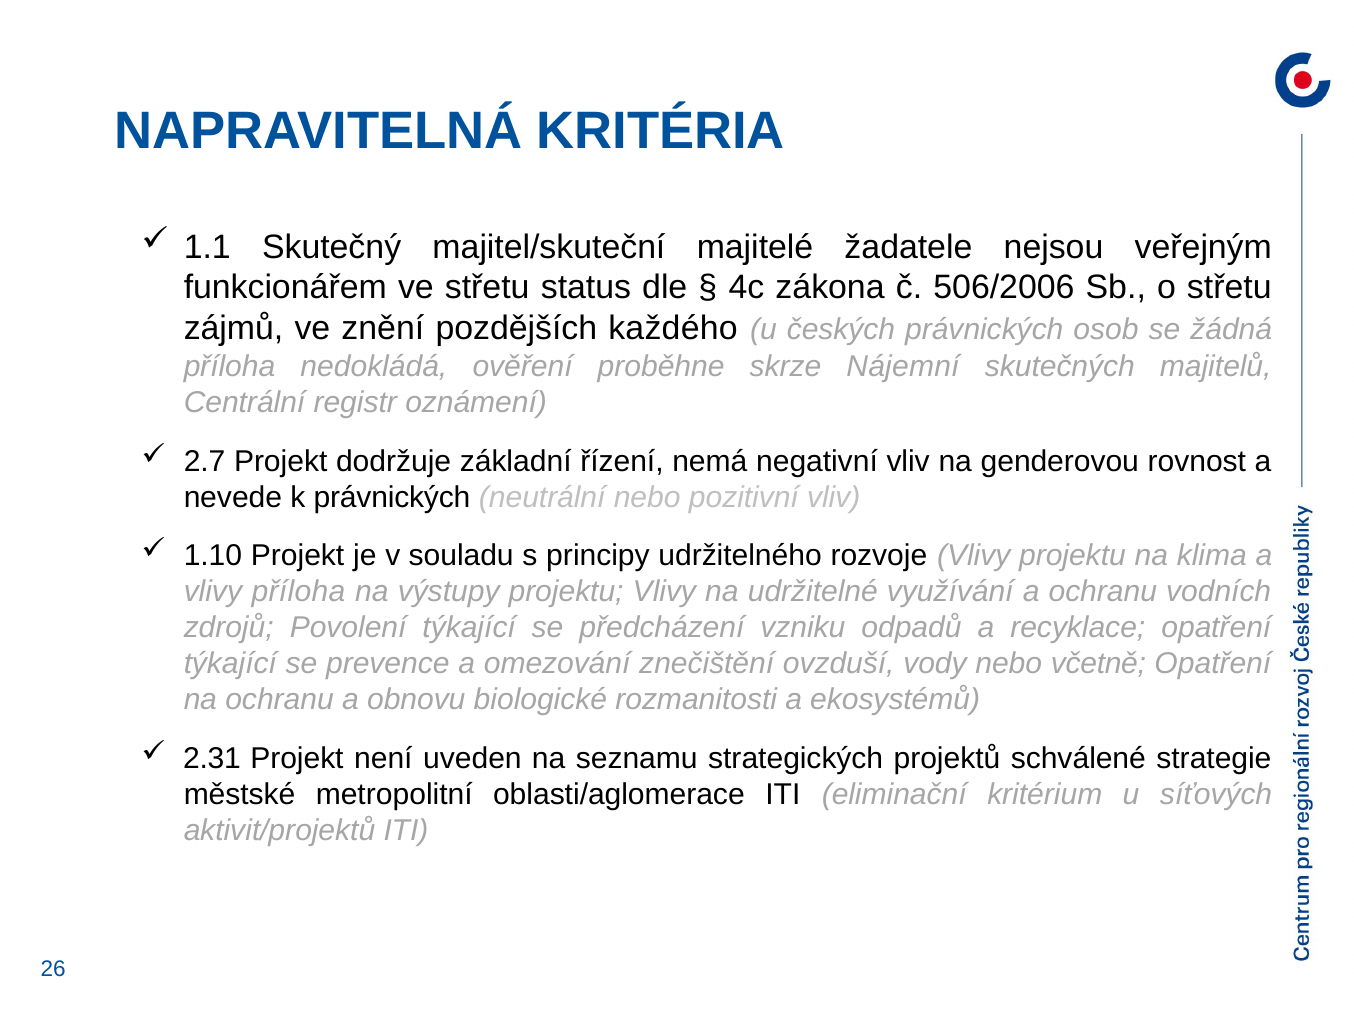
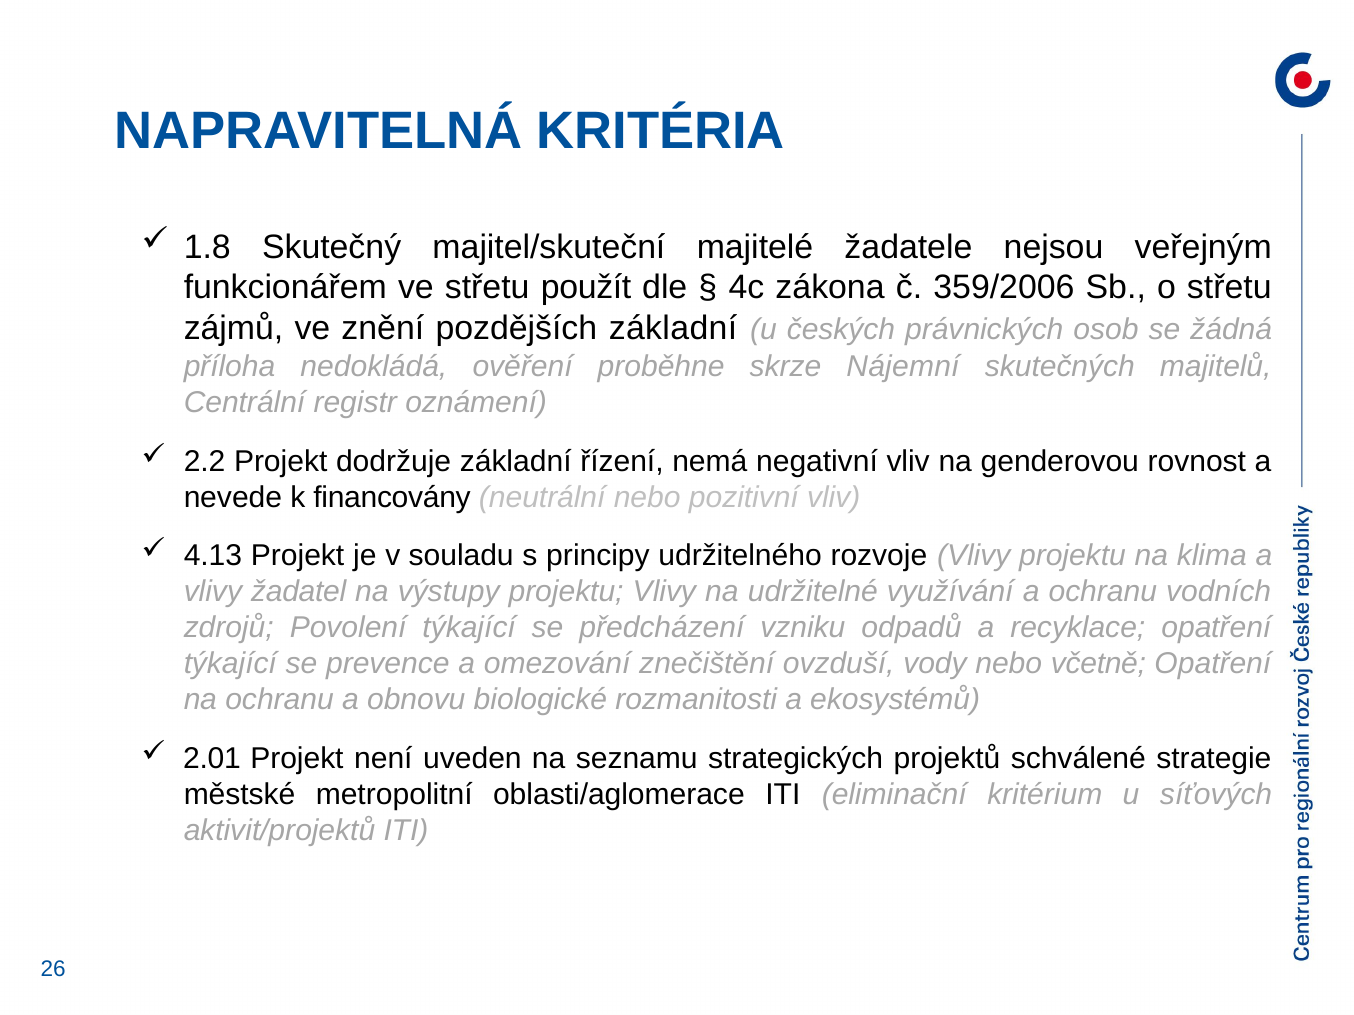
1.1: 1.1 -> 1.8 (207, 247)
status: status -> použít (586, 288)
506/2006: 506/2006 -> 359/2006 (1004, 288)
pozdějších každého: každého -> základní (673, 329)
2.7: 2.7 -> 2.2 (205, 461)
k právnických: právnických -> financovány (392, 497)
1.10: 1.10 -> 4.13 (213, 556)
vlivy příloha: příloha -> žadatel (299, 592)
2.31: 2.31 -> 2.01 (212, 759)
